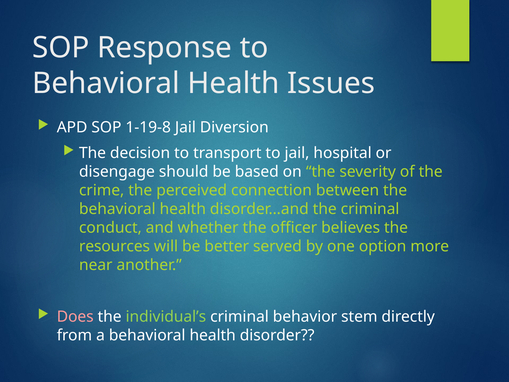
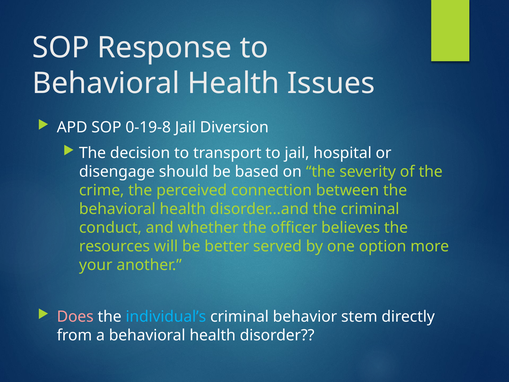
1-19-8: 1-19-8 -> 0-19-8 (148, 127)
near: near -> your (96, 265)
individual’s colour: light green -> light blue (166, 316)
